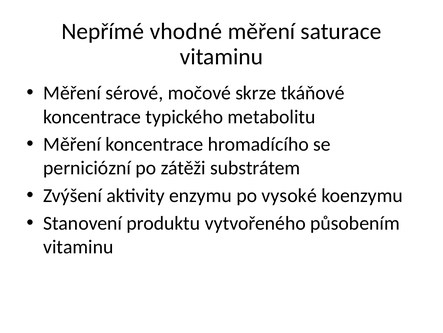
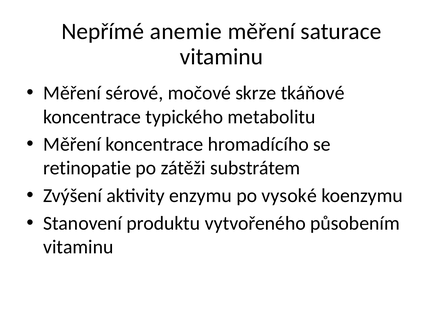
vhodné: vhodné -> anemie (186, 31)
perniciózní: perniciózní -> retinopatie (87, 168)
